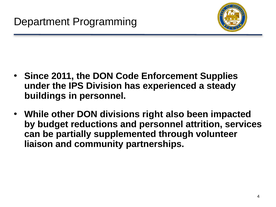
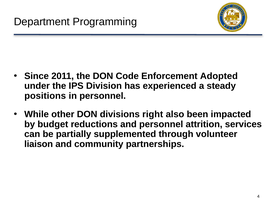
Supplies: Supplies -> Adopted (219, 76)
buildings: buildings -> positions (45, 96)
